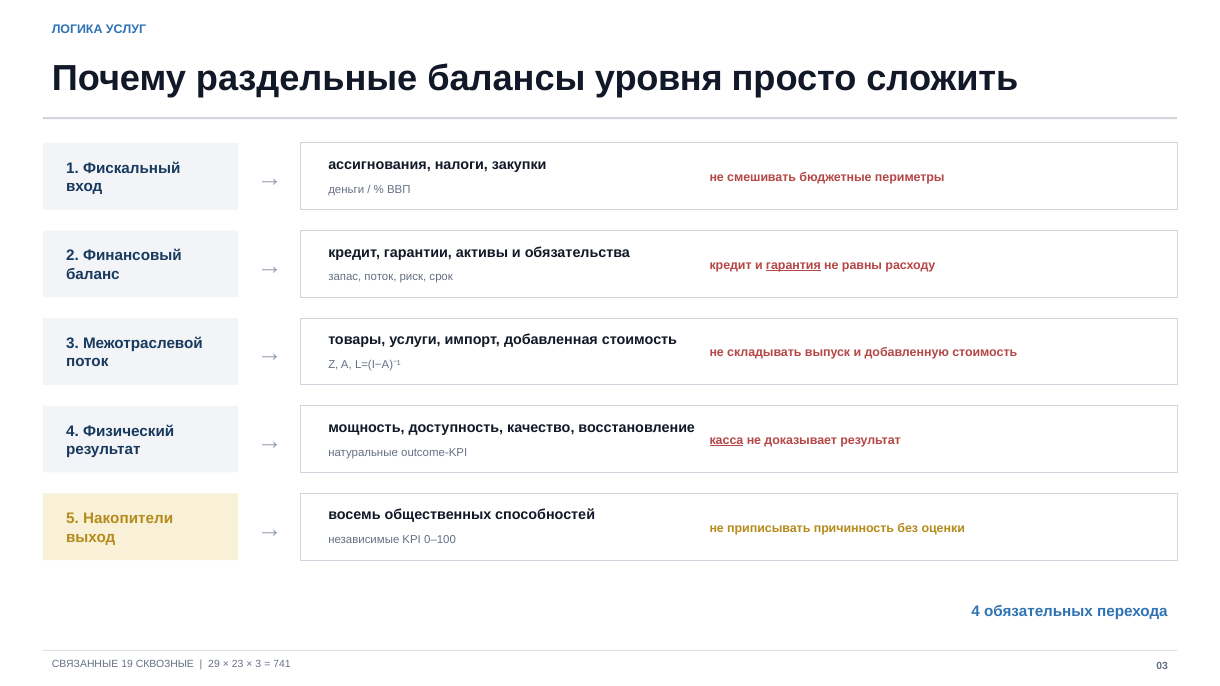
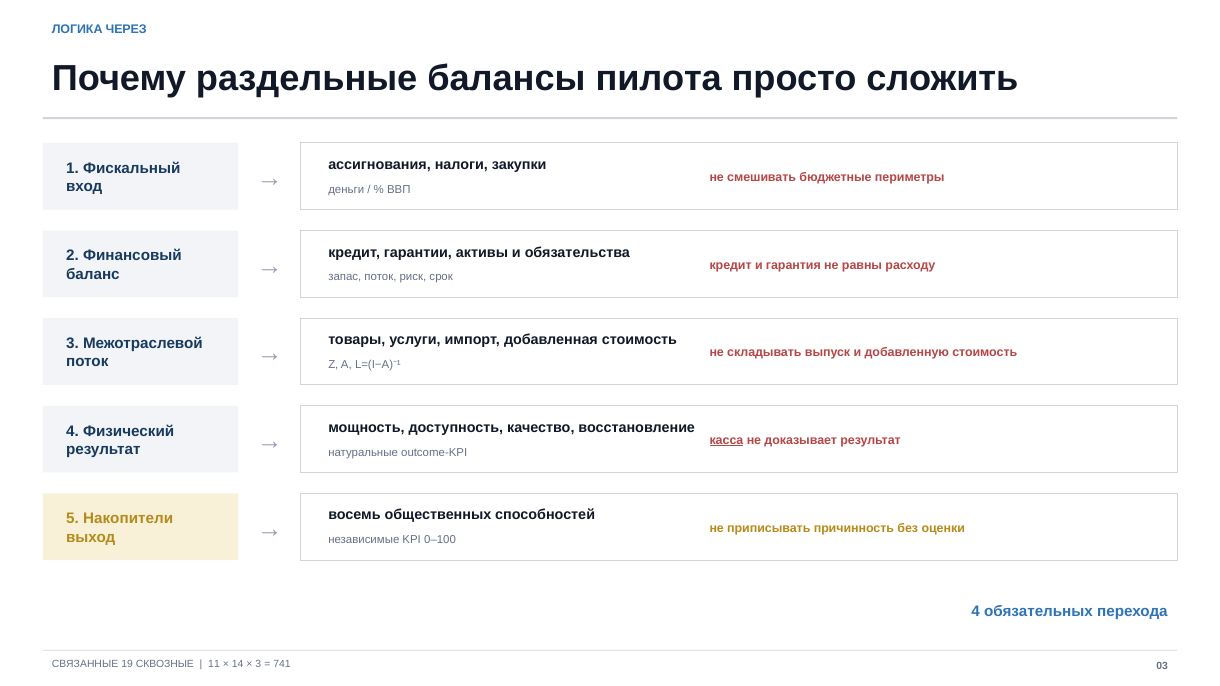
УСЛУГ: УСЛУГ -> ЧЕРЕЗ (126, 30)
уровня: уровня -> пилота (659, 79)
гарантия underline: present -> none (793, 265)
29: 29 -> 11 (214, 665)
23: 23 -> 14 (238, 665)
